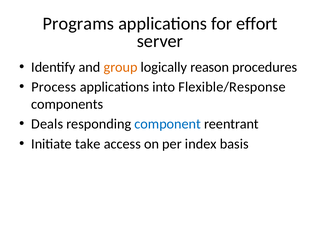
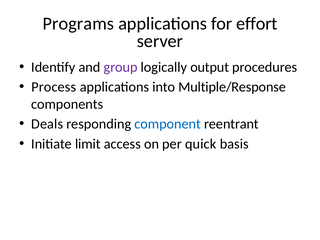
group colour: orange -> purple (121, 67)
reason: reason -> output (210, 67)
Flexible/Response: Flexible/Response -> Multiple/Response (232, 87)
take: take -> limit (88, 144)
index: index -> quick (201, 144)
